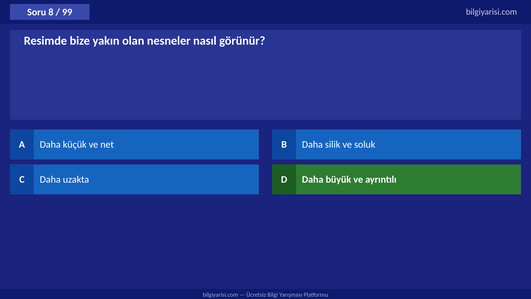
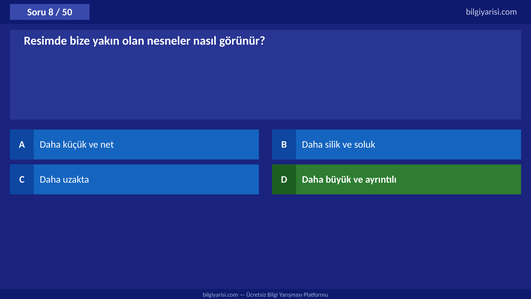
99: 99 -> 50 (67, 12)
